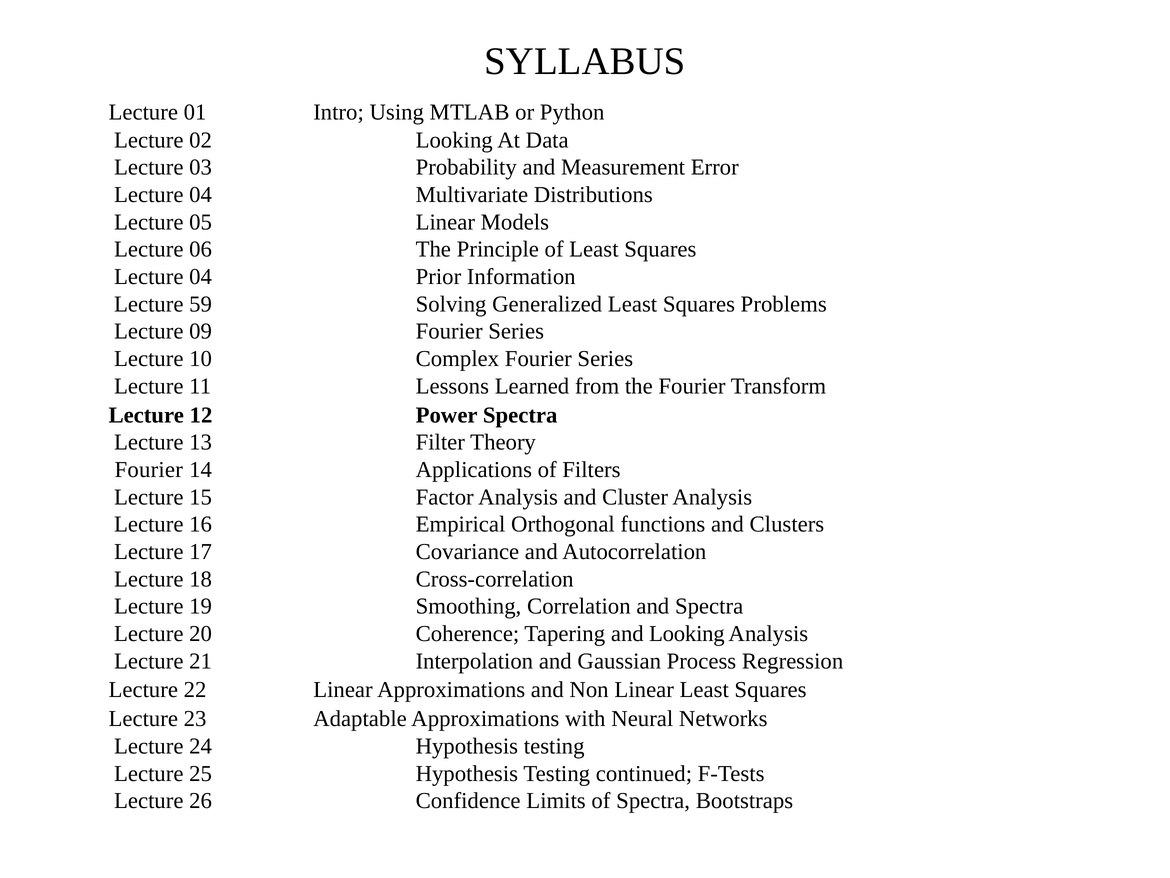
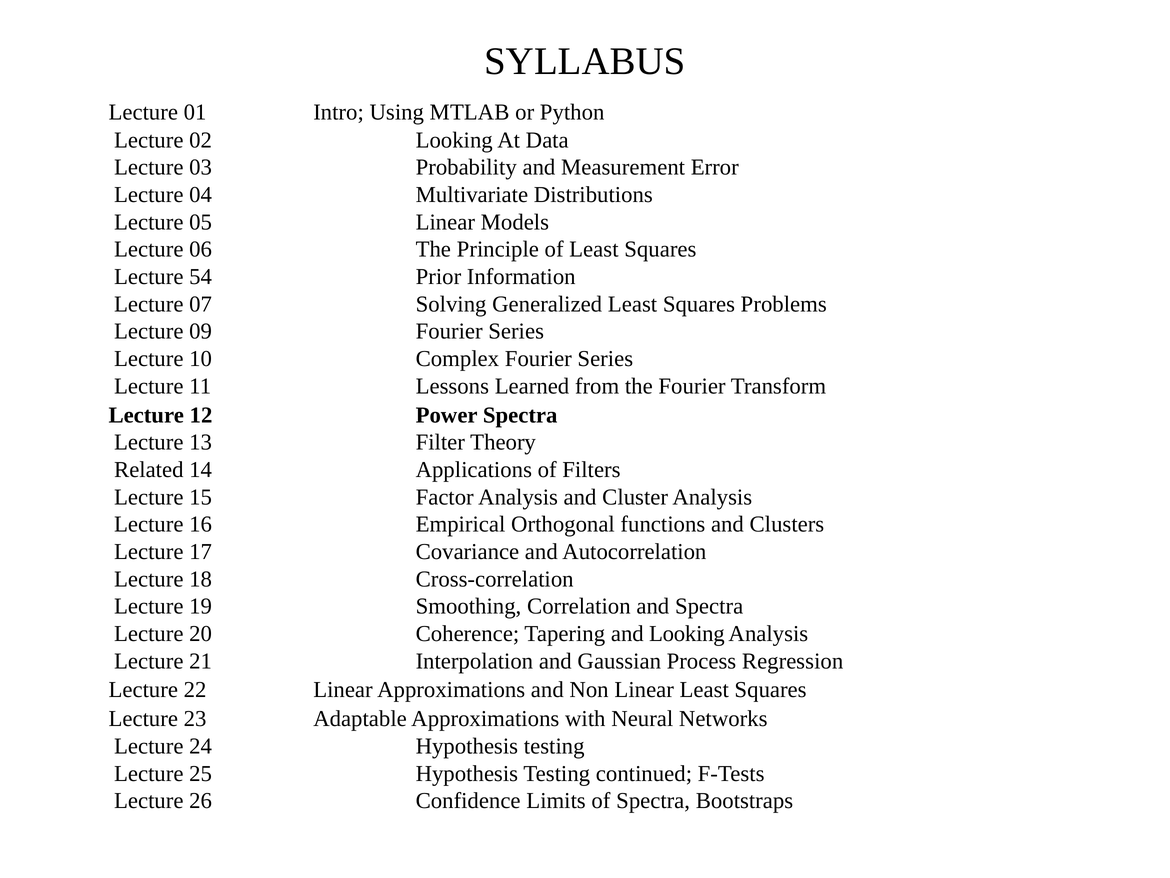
04: 04 -> 54 (201, 277)
59: 59 -> 07 (201, 304)
Fourier: Fourier -> Related (149, 469)
